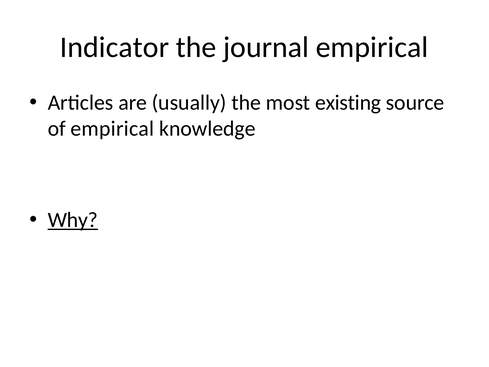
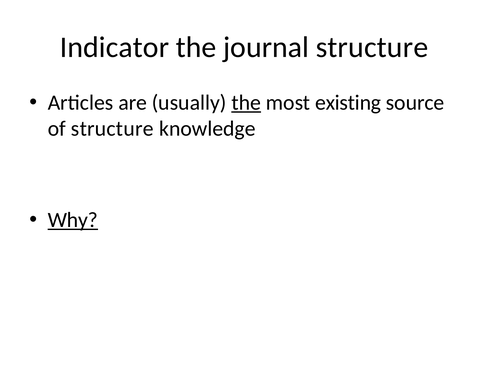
journal empirical: empirical -> structure (372, 47)
the underline: none -> present (246, 103)
of empirical: empirical -> structure (112, 129)
